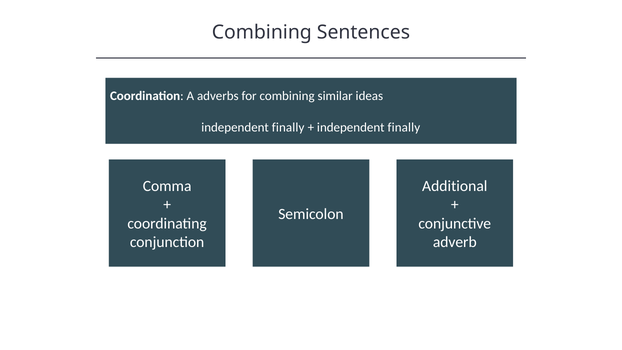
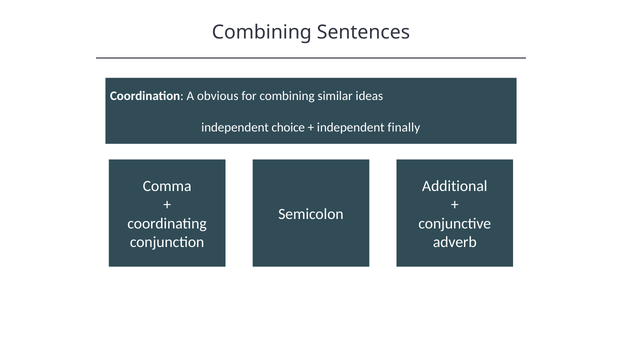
adverbs: adverbs -> obvious (218, 96)
finally: finally -> choice (288, 127)
